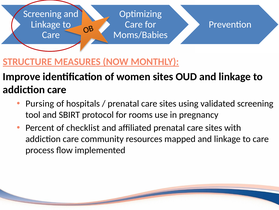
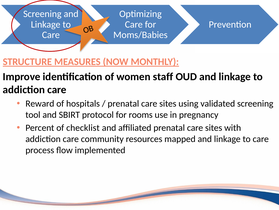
women sites: sites -> staff (163, 76)
Pursing: Pursing -> Reward (40, 103)
